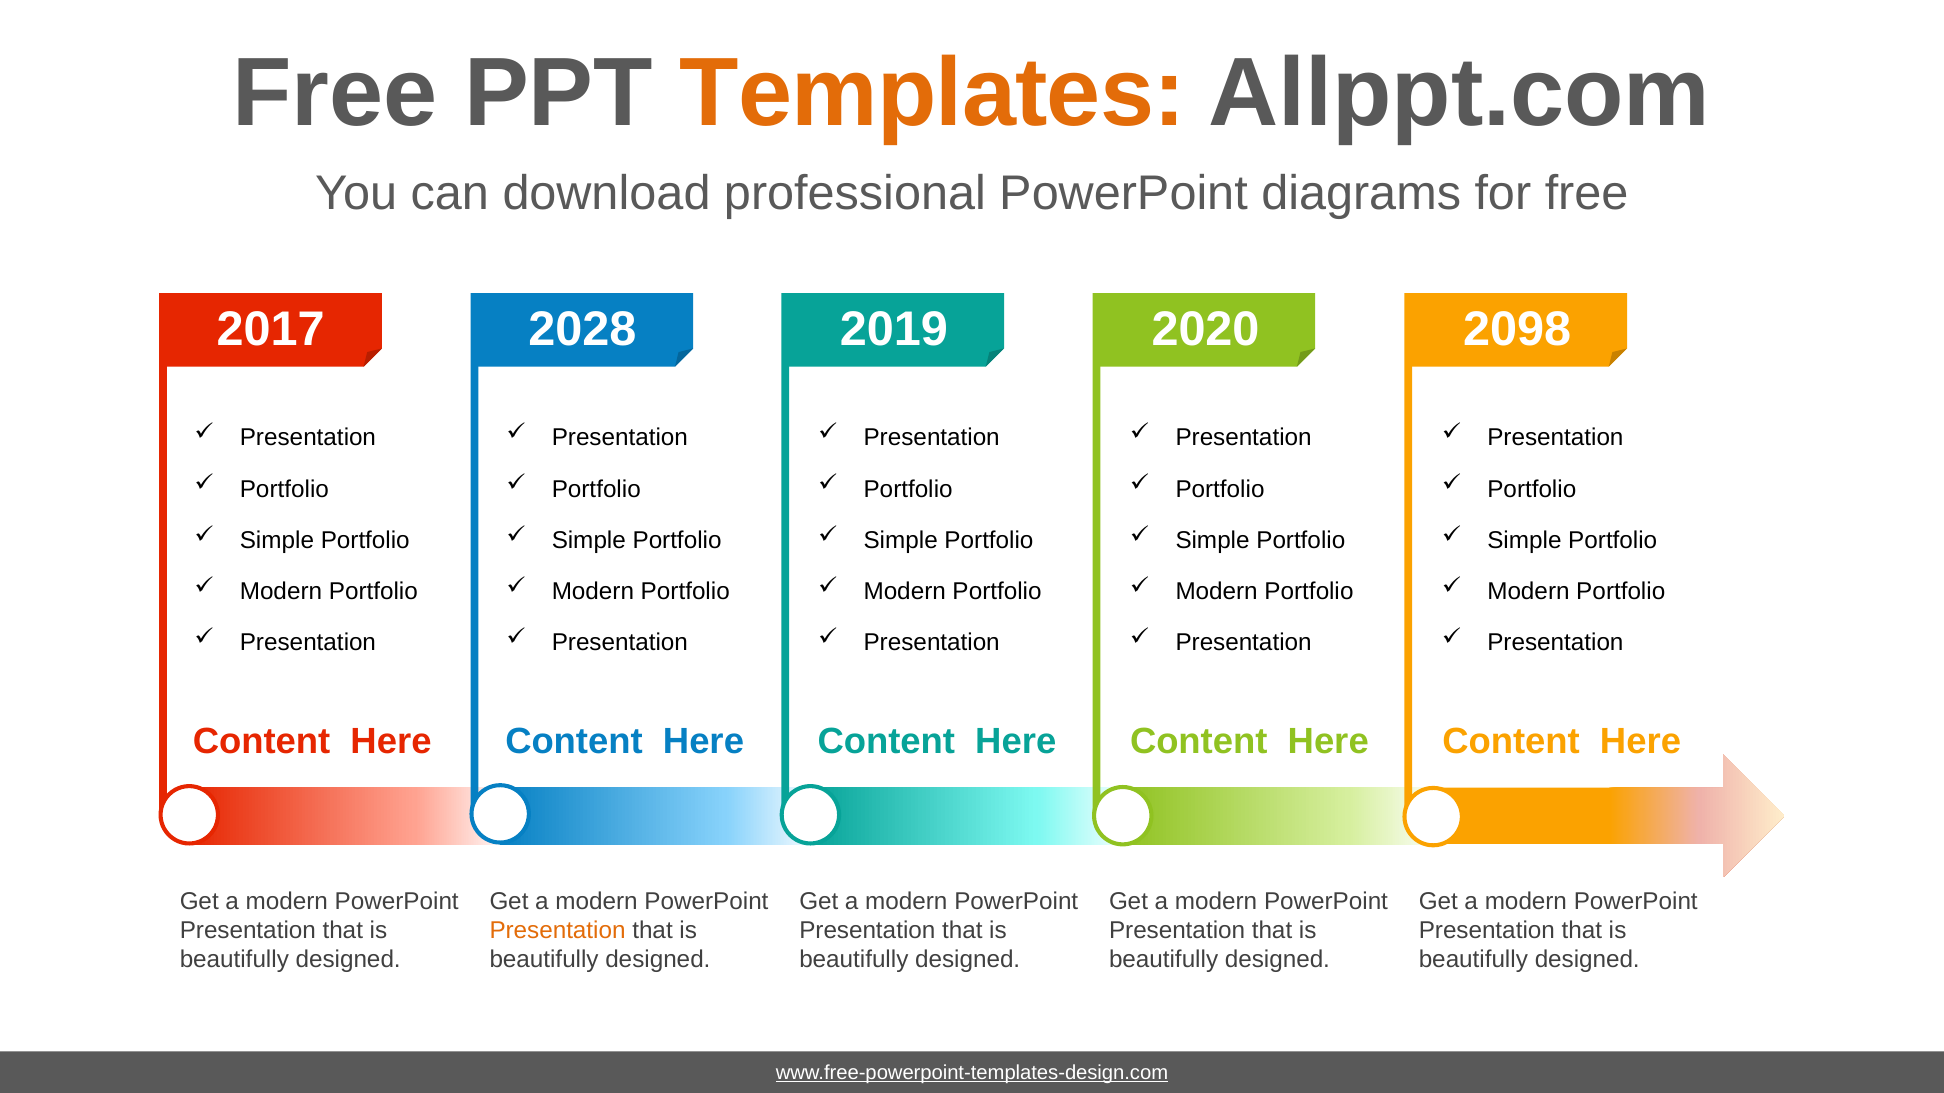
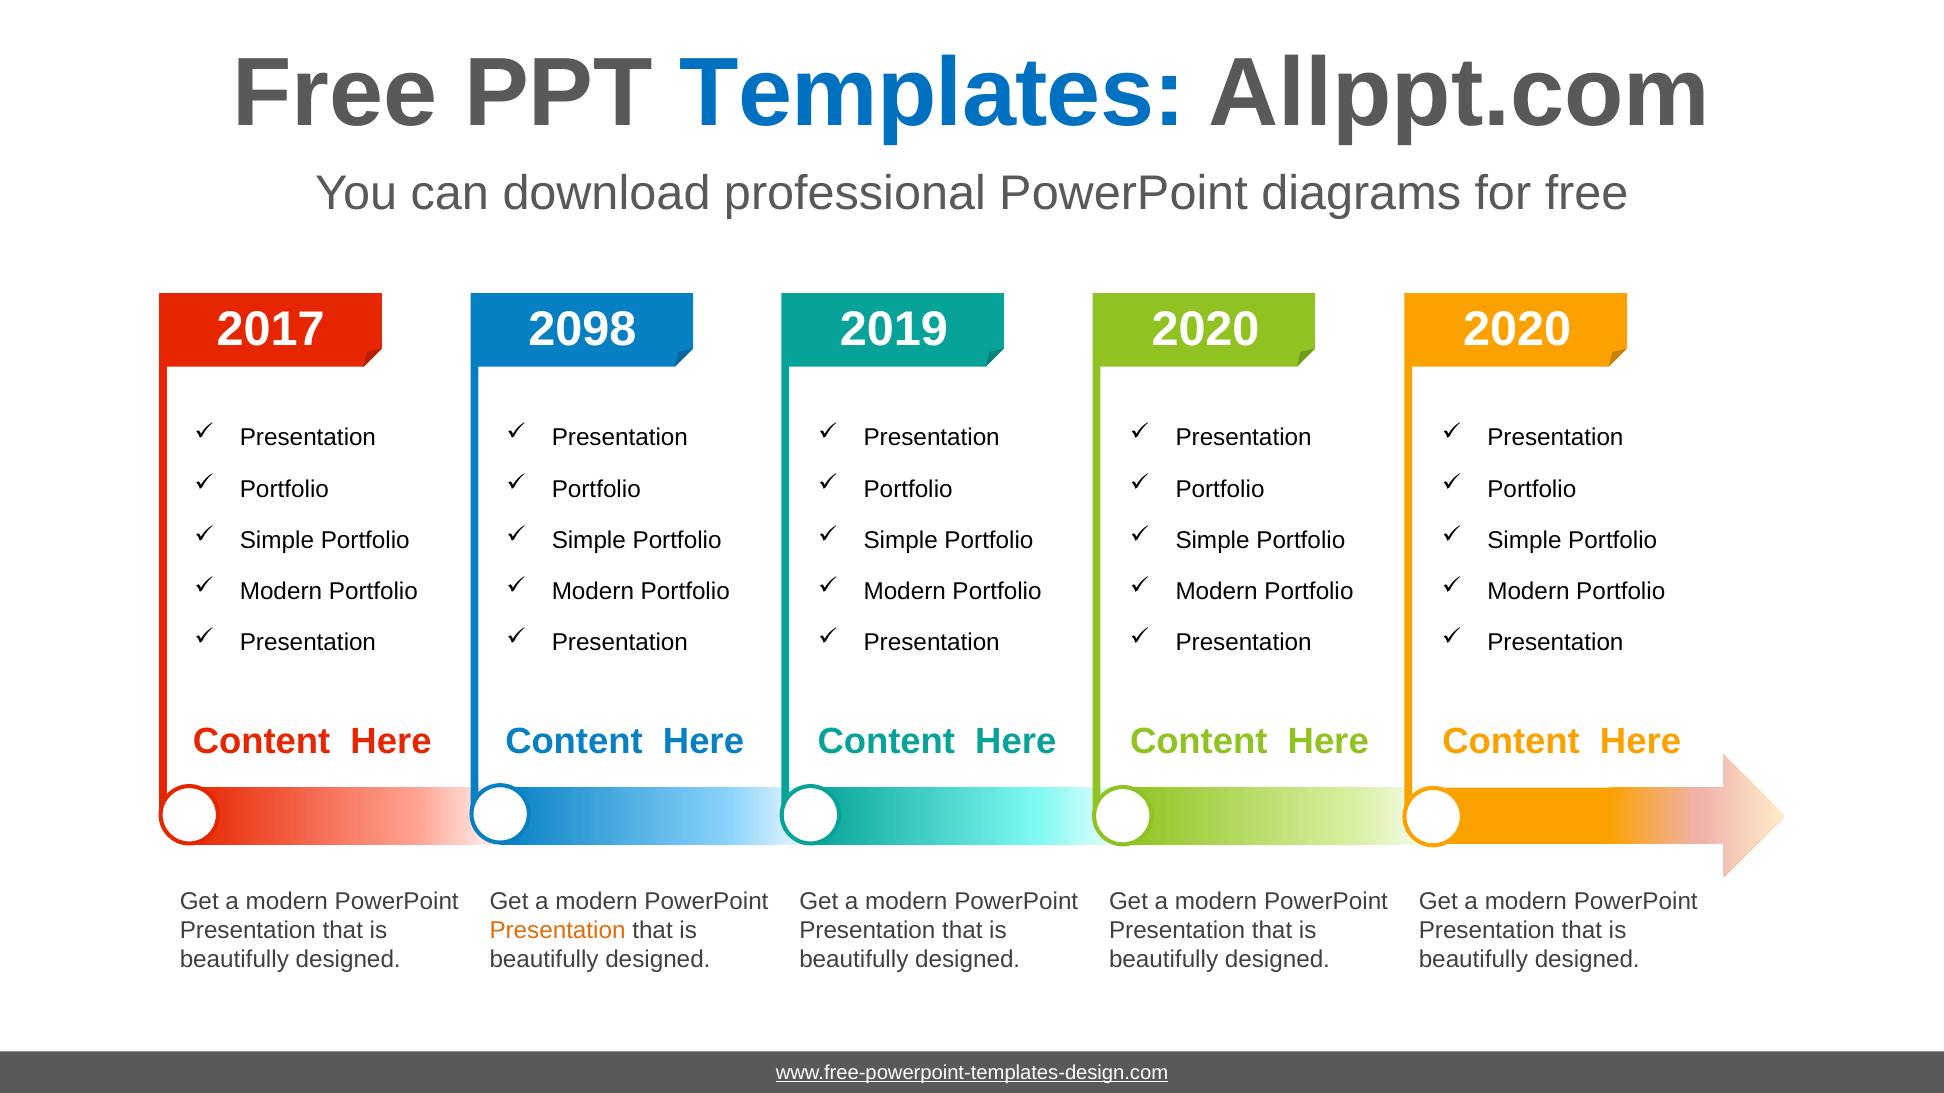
Templates colour: orange -> blue (933, 93)
2028: 2028 -> 2098 (582, 330)
2020 2098: 2098 -> 2020 (1517, 330)
